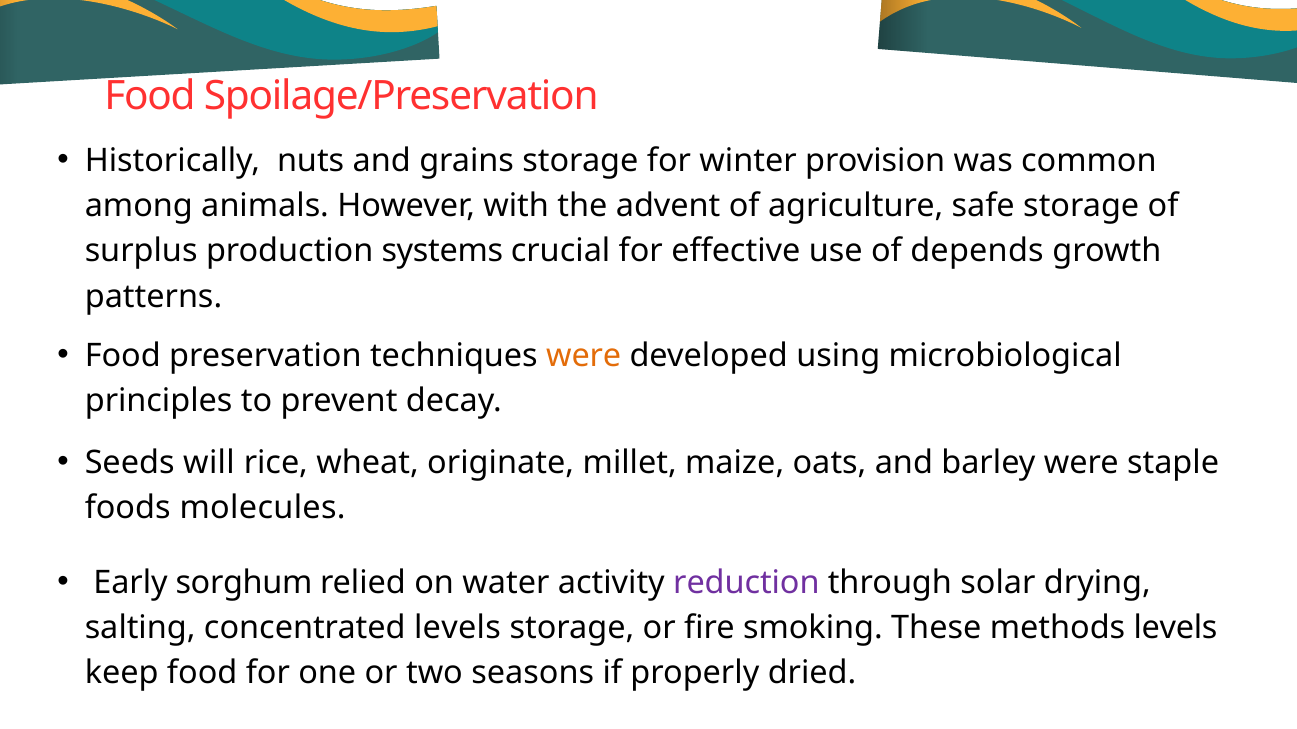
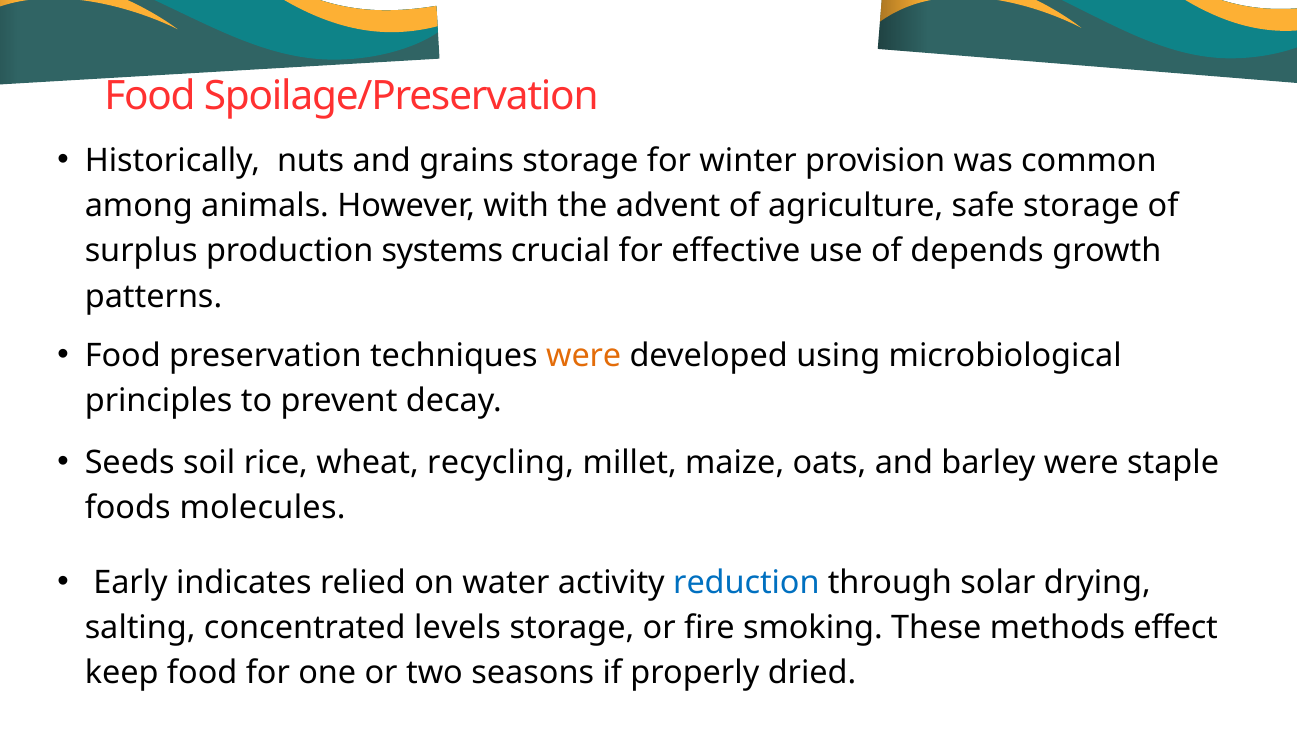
will: will -> soil (209, 463)
originate: originate -> recycling (501, 463)
sorghum: sorghum -> indicates (244, 583)
reduction colour: purple -> blue (746, 583)
methods levels: levels -> effect (1176, 628)
